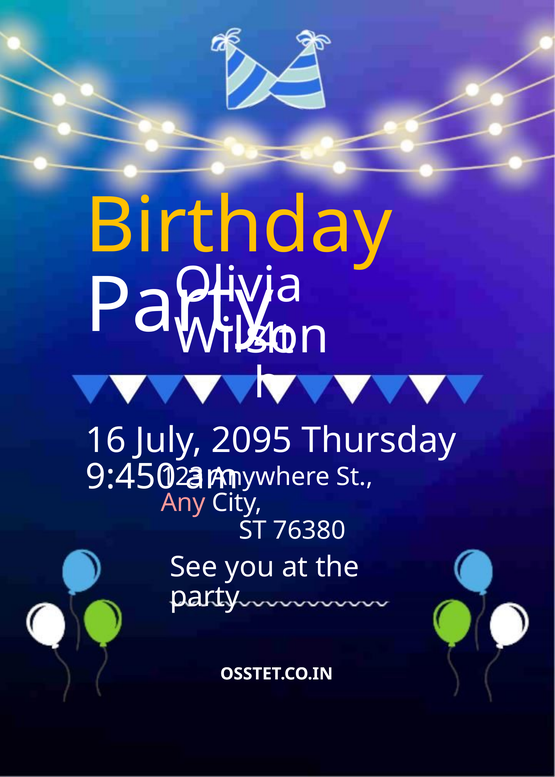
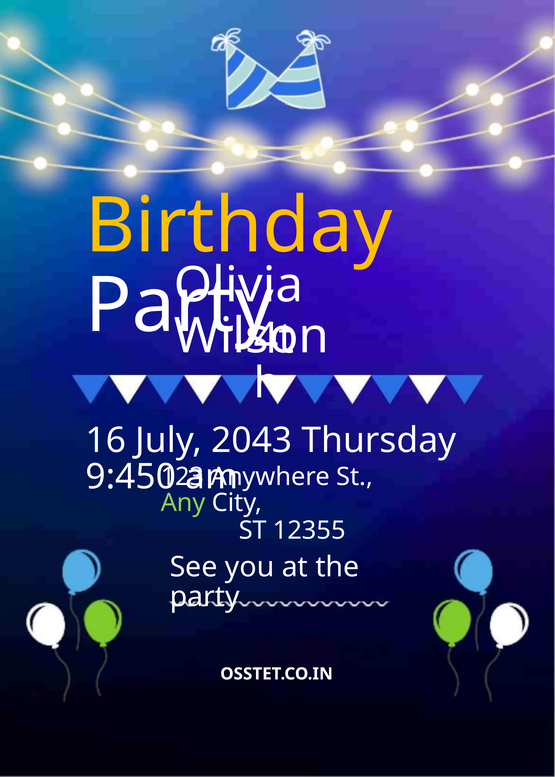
2095: 2095 -> 2043 (252, 441)
Any colour: pink -> light green (183, 503)
76380: 76380 -> 12355 (309, 530)
